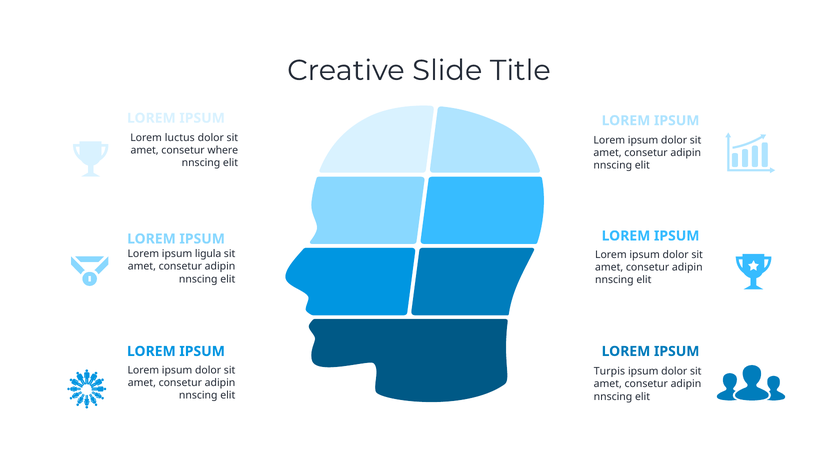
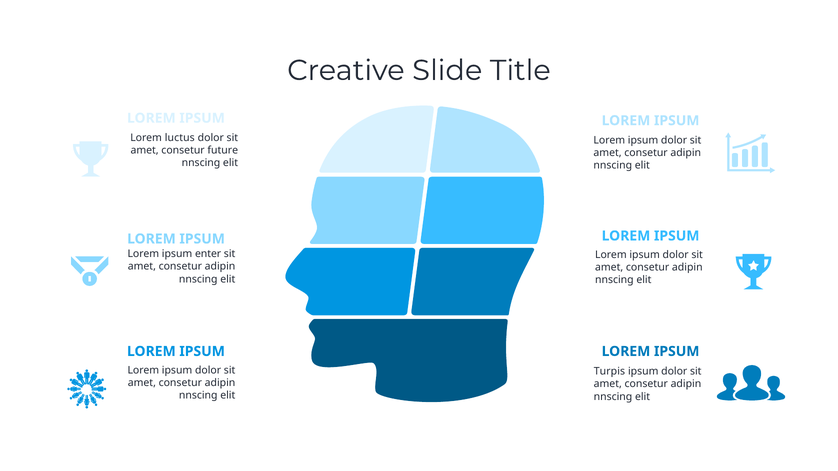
where: where -> future (223, 151)
ligula: ligula -> enter (208, 254)
